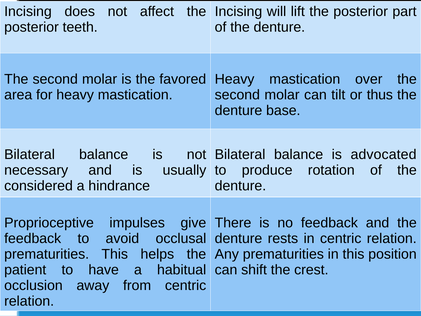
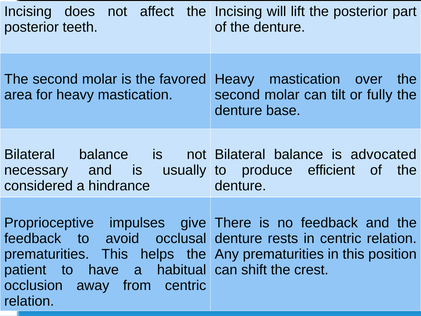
thus: thus -> fully (380, 95)
rotation: rotation -> efficient (331, 170)
